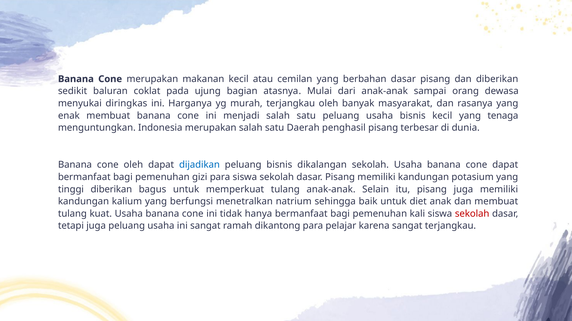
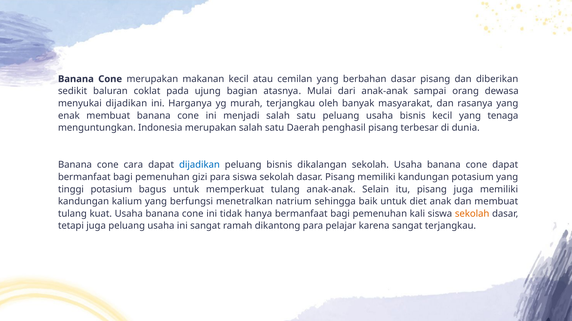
menyukai diringkas: diringkas -> dijadikan (126, 104)
cone oleh: oleh -> cara (133, 165)
tinggi diberikan: diberikan -> potasium (111, 190)
sekolah colour: red -> orange (472, 214)
